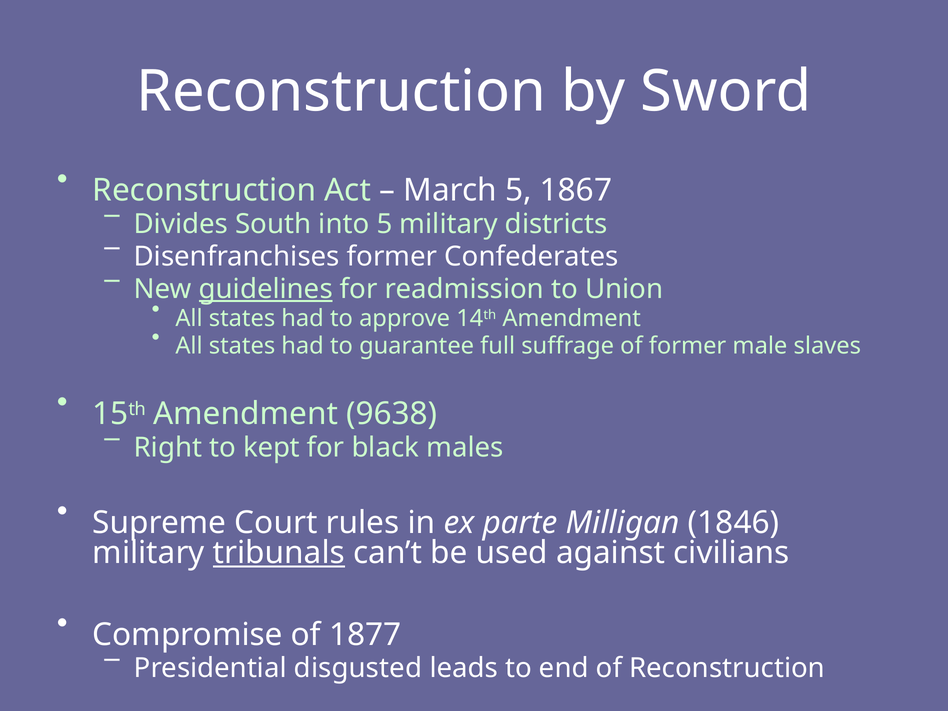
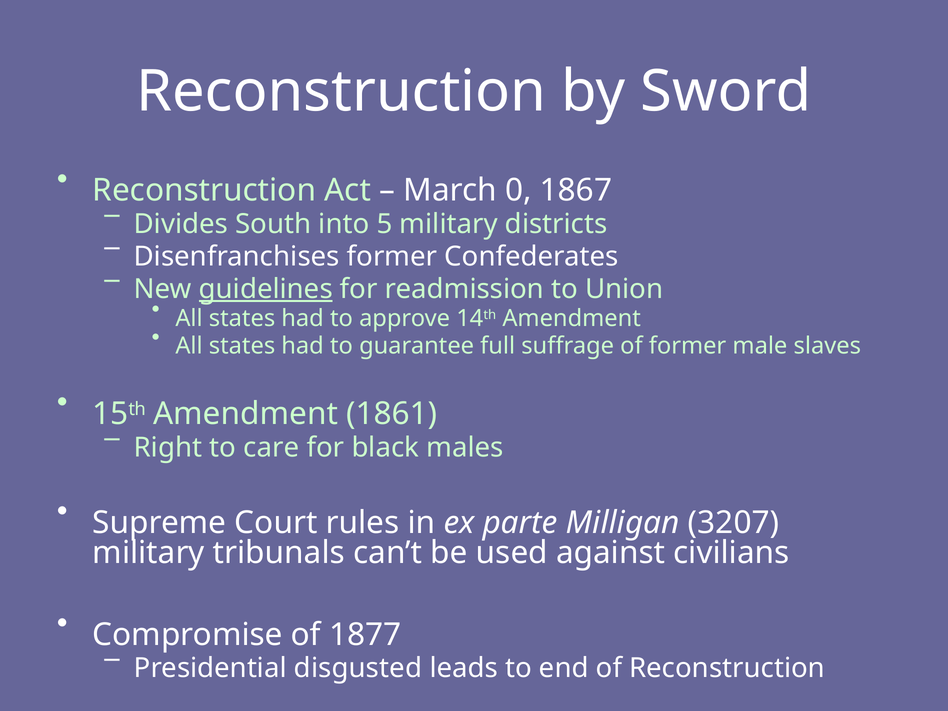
March 5: 5 -> 0 (518, 191)
9638: 9638 -> 1861 (392, 414)
kept: kept -> care (271, 448)
1846: 1846 -> 3207 (734, 523)
tribunals underline: present -> none (279, 553)
